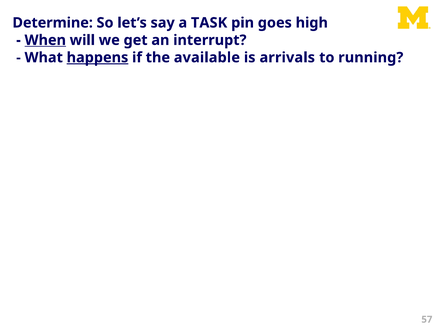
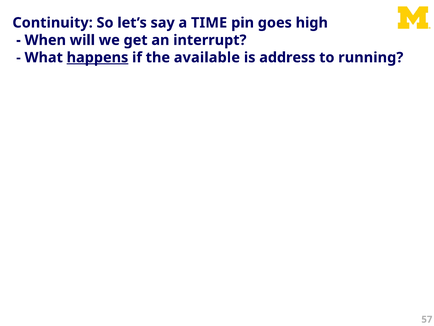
Determine: Determine -> Continuity (53, 23)
TASK: TASK -> TIME (209, 23)
When underline: present -> none (45, 40)
arrivals: arrivals -> address (287, 57)
